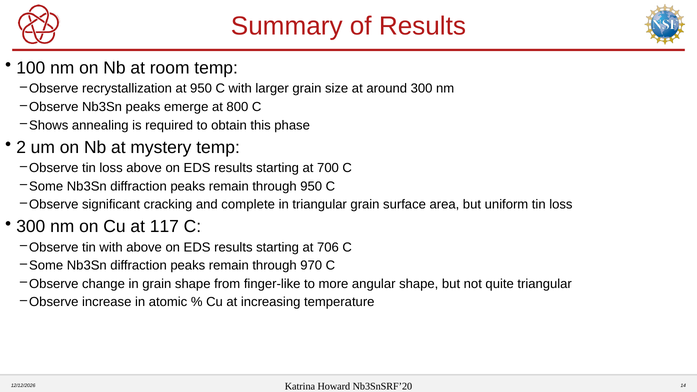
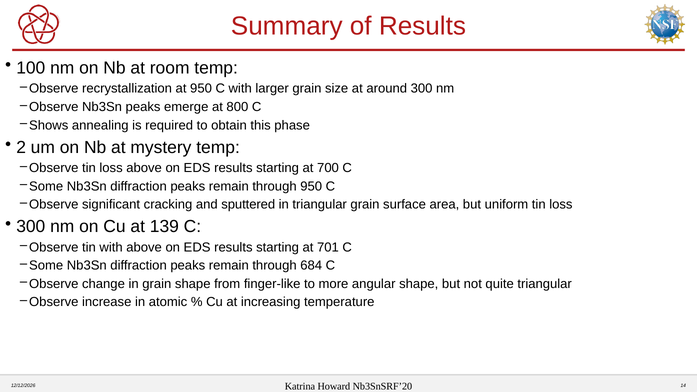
complete: complete -> sputtered (248, 205)
117: 117 -> 139 (164, 227)
706: 706 -> 701 (328, 247)
970: 970 -> 684 (311, 266)
